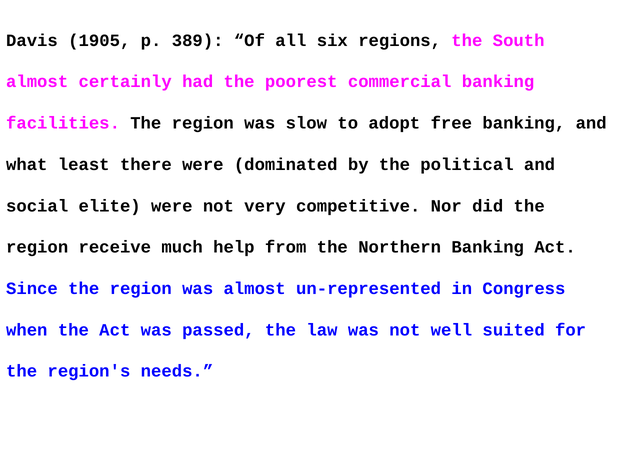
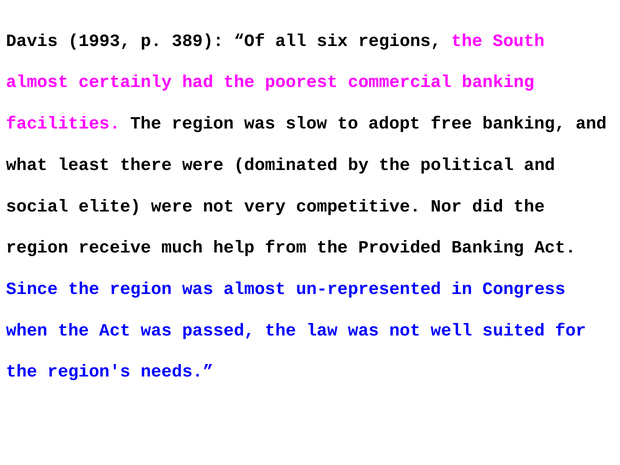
1905: 1905 -> 1993 (99, 40)
Northern: Northern -> Provided (400, 247)
